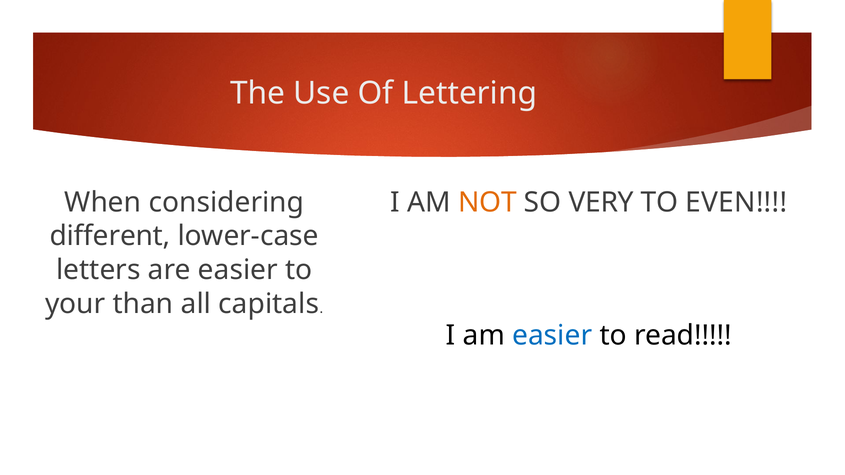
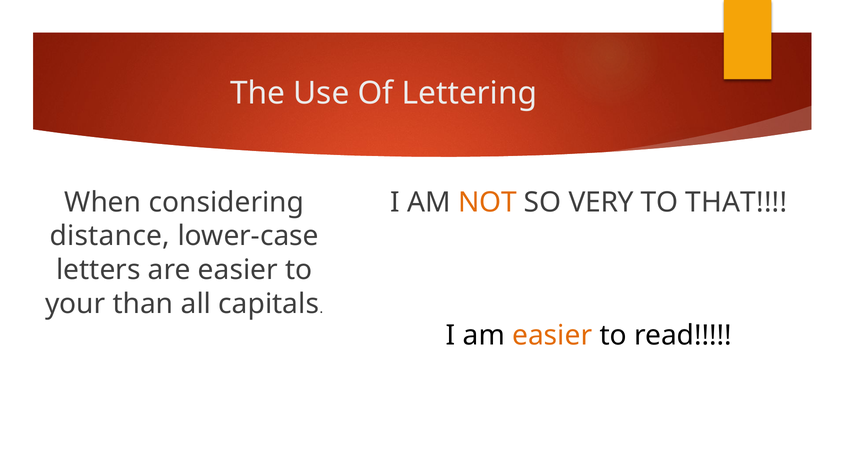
EVEN: EVEN -> THAT (736, 203)
different: different -> distance (110, 236)
easier colour: blue -> orange (552, 336)
